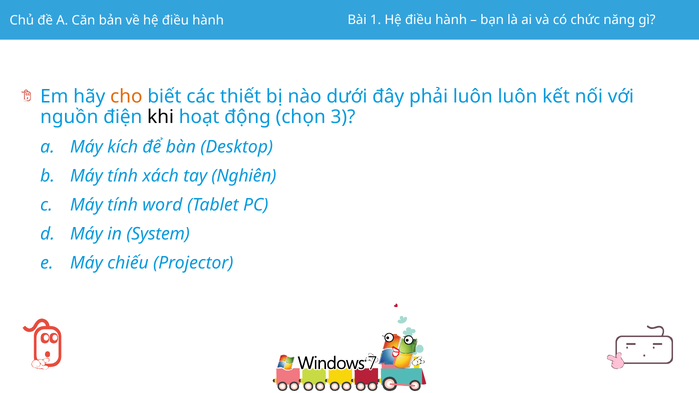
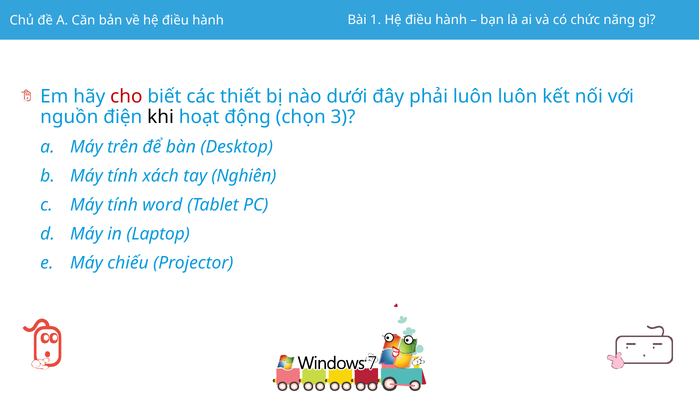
cho colour: orange -> red (126, 97)
kích: kích -> trên (123, 147)
System: System -> Laptop (158, 234)
